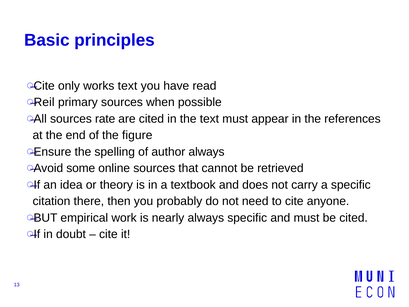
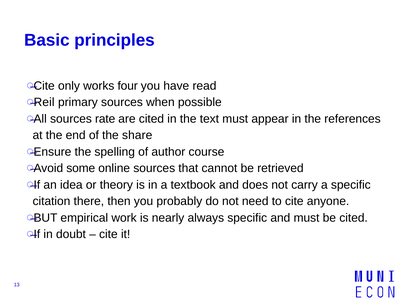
works text: text -> four (128, 86)
figure: figure -> share (137, 135)
author always: always -> course (206, 152)
